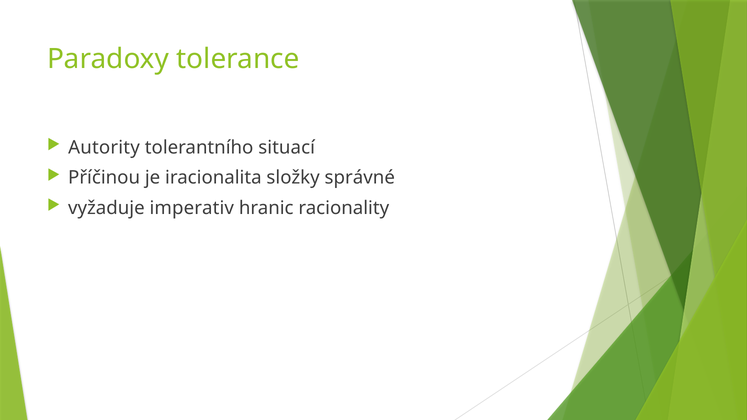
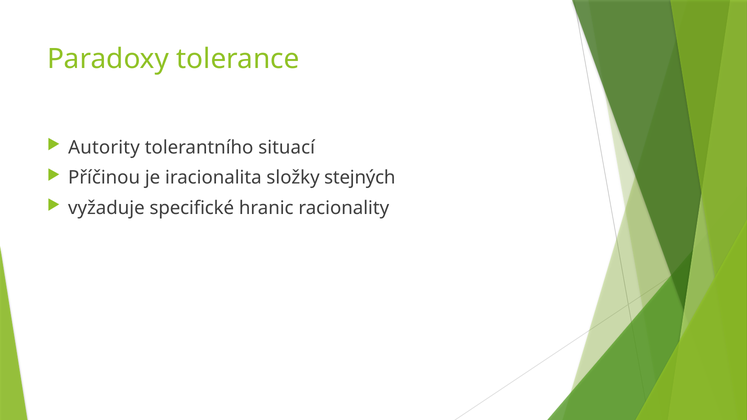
správné: správné -> stejných (360, 178)
imperativ: imperativ -> specifické (192, 208)
